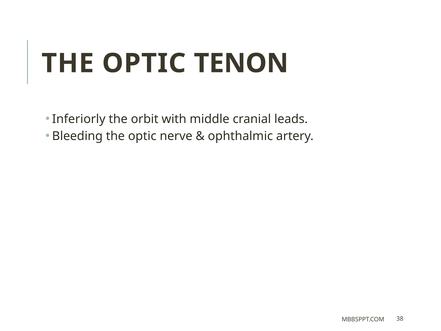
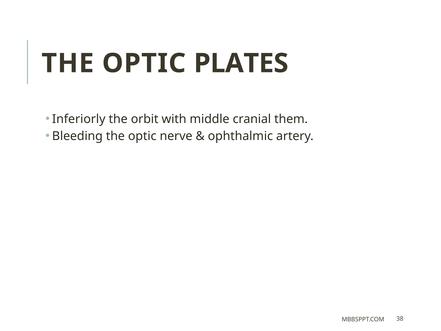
TENON: TENON -> PLATES (241, 63)
leads: leads -> them (291, 119)
